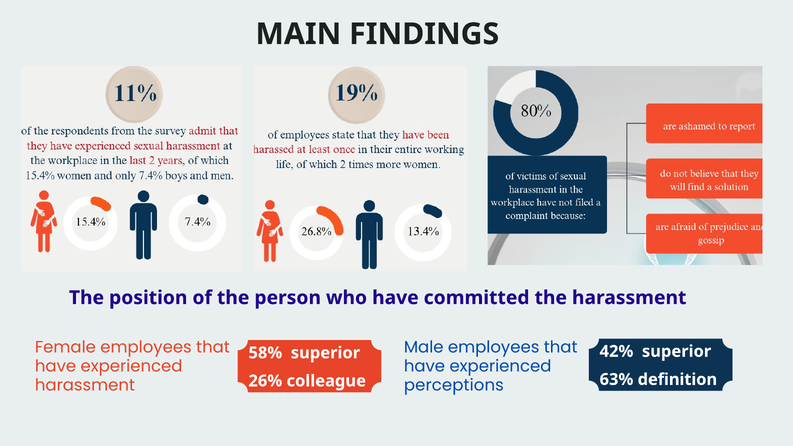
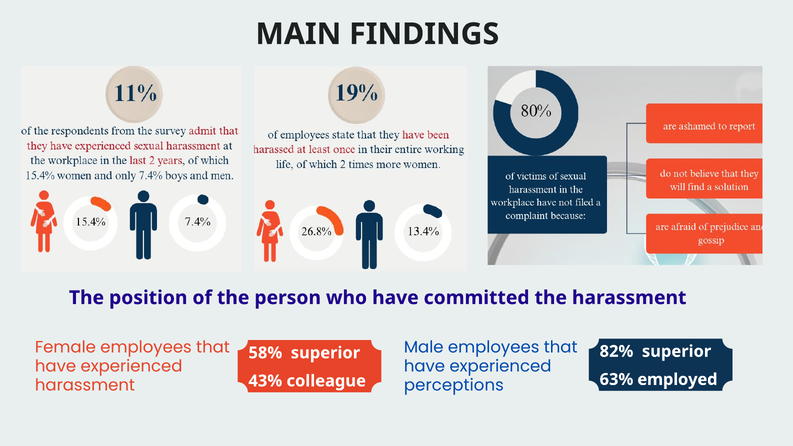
42%: 42% -> 82% (616, 351)
definition: definition -> employed (677, 380)
26%: 26% -> 43% (265, 381)
